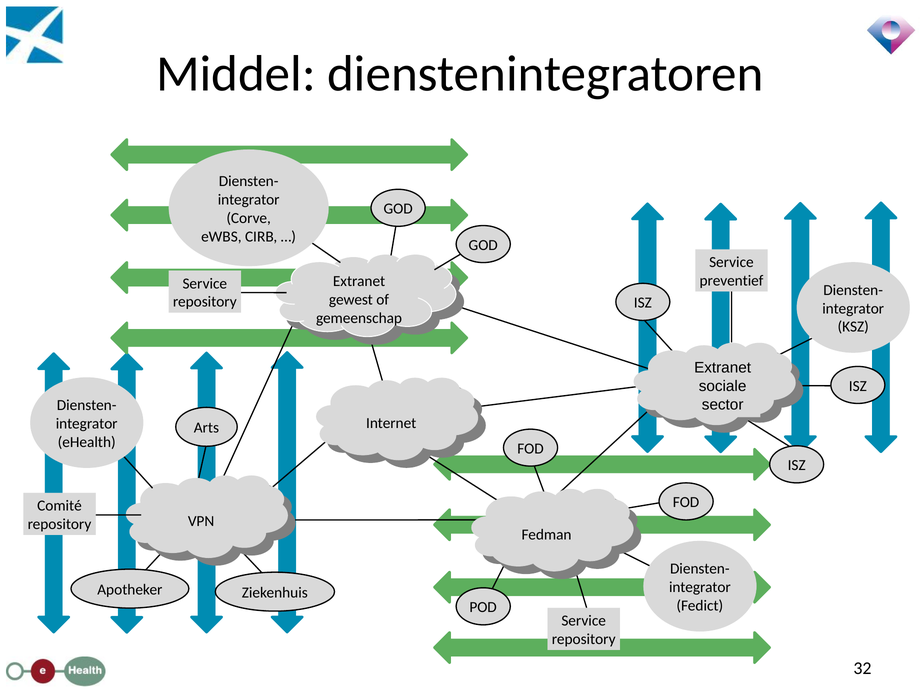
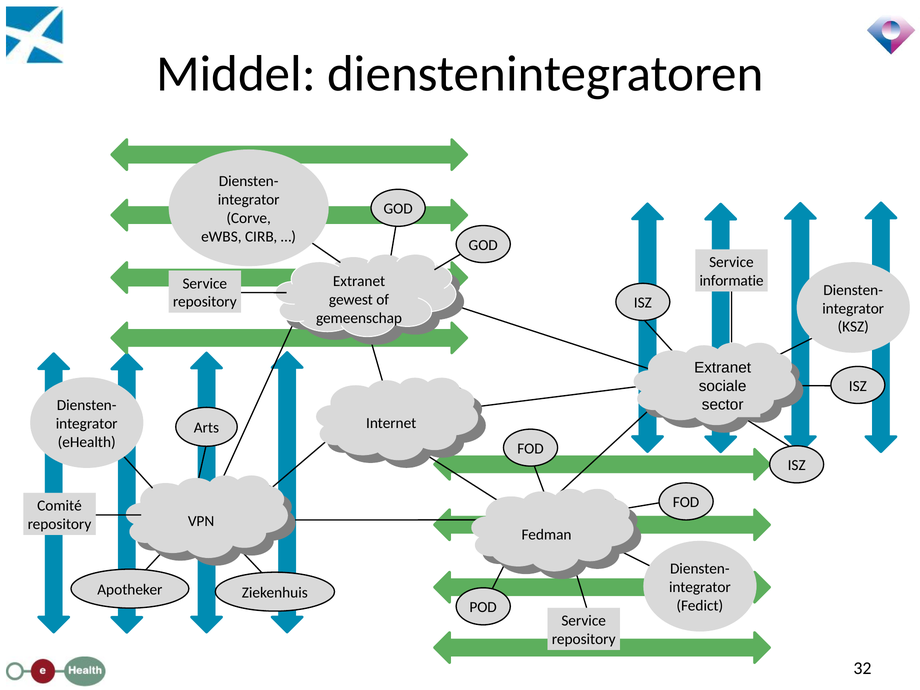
preventief: preventief -> informatie (732, 281)
